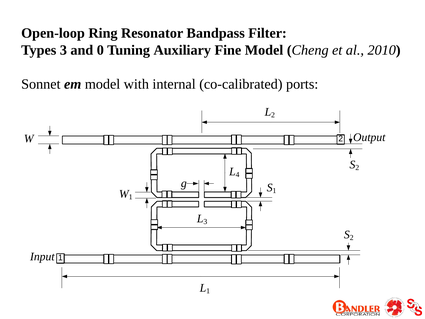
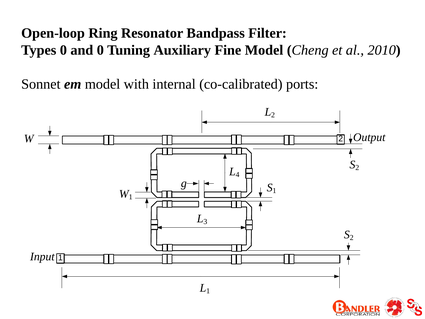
Types 3: 3 -> 0 (63, 50)
